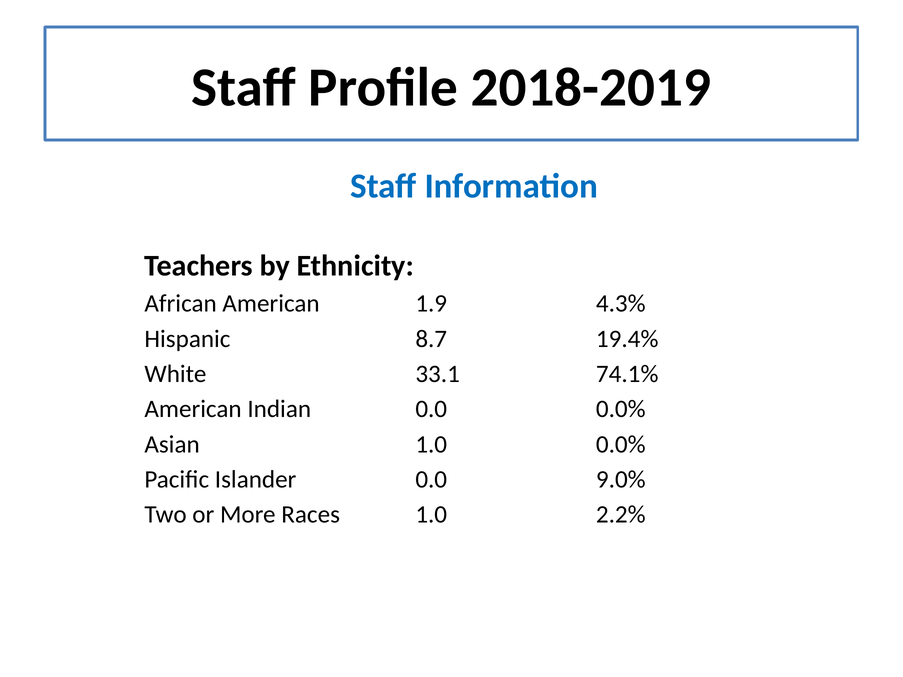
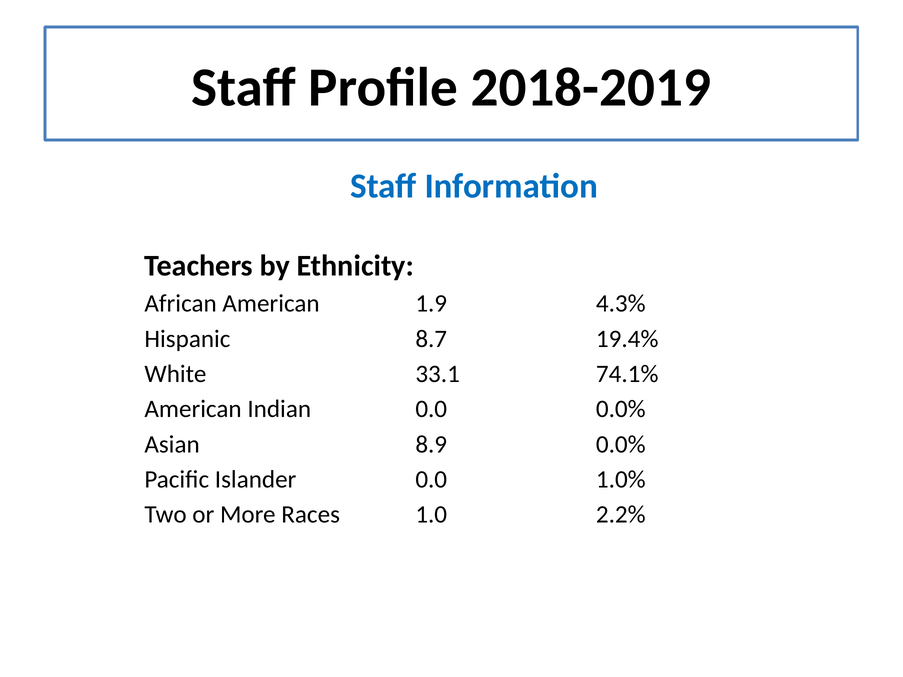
Asian 1.0: 1.0 -> 8.9 (431, 444)
9.0%: 9.0% -> 1.0% (621, 480)
